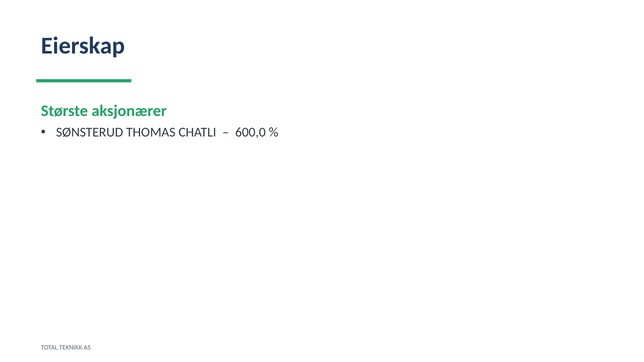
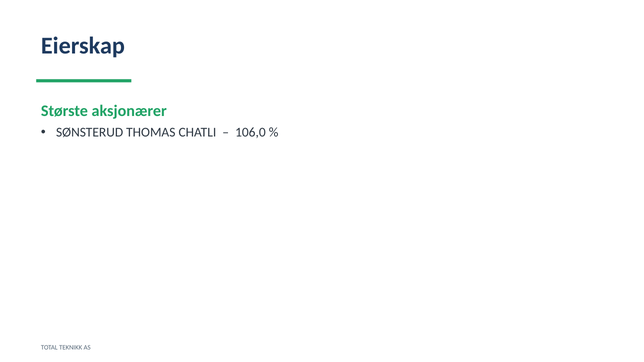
600,0: 600,0 -> 106,0 (250, 132)
